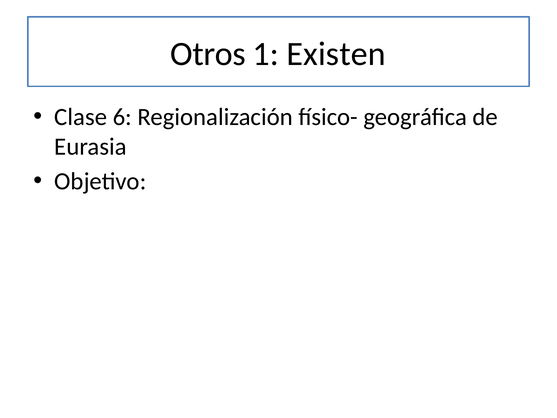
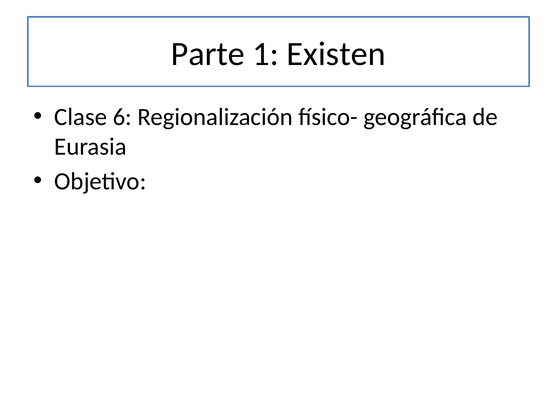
Otros: Otros -> Parte (208, 54)
